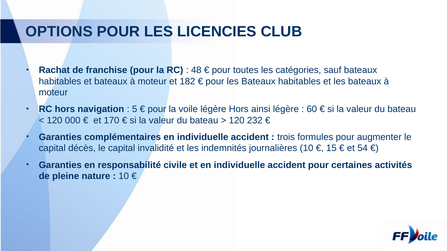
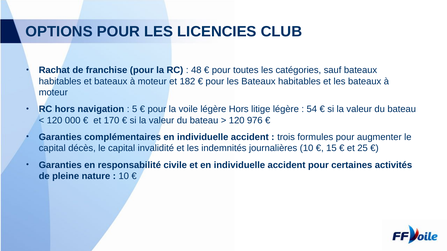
ainsi: ainsi -> litige (261, 109)
60: 60 -> 54 (312, 109)
232: 232 -> 976 (255, 121)
54: 54 -> 25 (363, 149)
